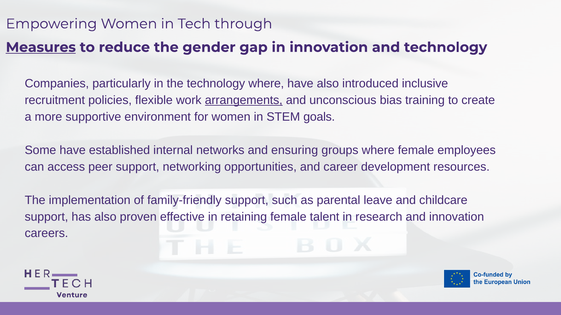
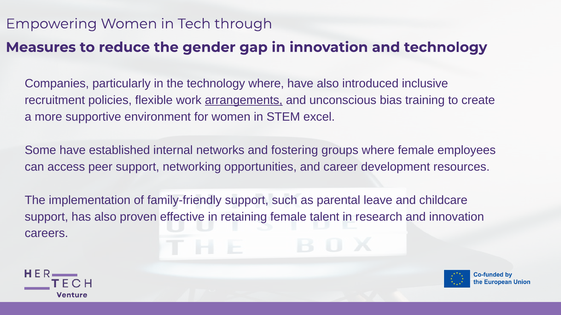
Measures underline: present -> none (41, 47)
goals: goals -> excel (319, 117)
ensuring: ensuring -> fostering (295, 150)
